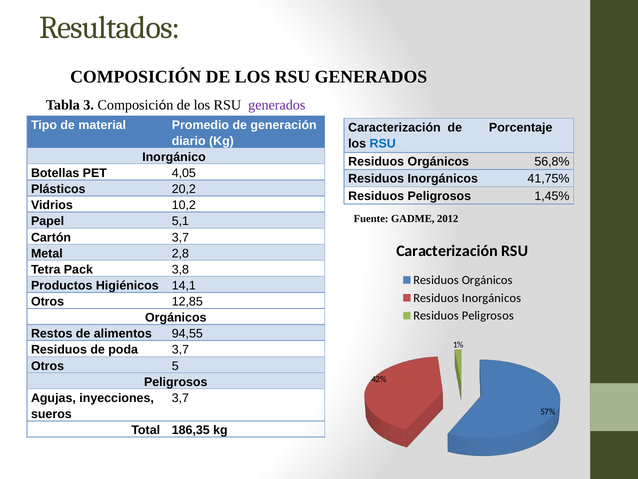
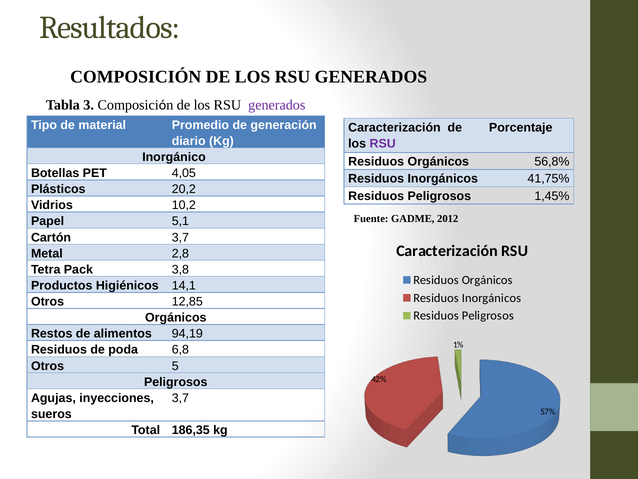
RSU colour: blue -> purple (383, 143)
94,55: 94,55 -> 94,19 (187, 333)
poda 3,7: 3,7 -> 6,8 (180, 350)
